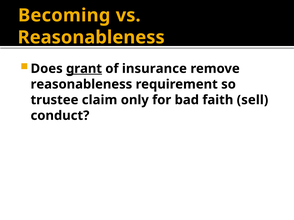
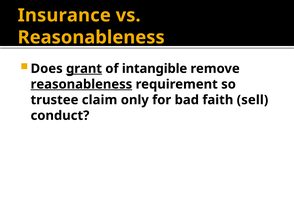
Becoming: Becoming -> Insurance (64, 15)
insurance: insurance -> intangible (155, 69)
reasonableness underline: none -> present (81, 84)
